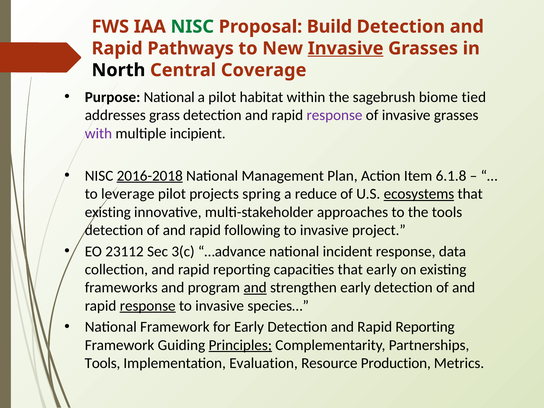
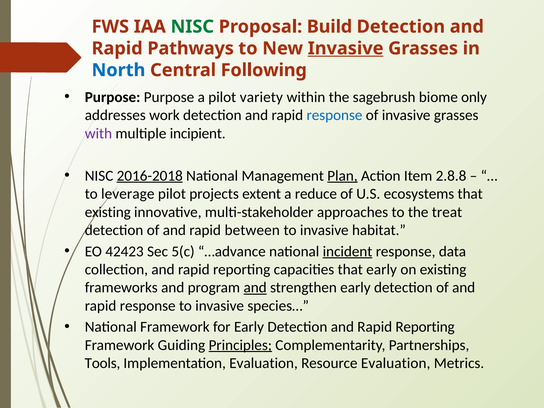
North colour: black -> blue (118, 70)
Coverage: Coverage -> Following (264, 70)
Purpose National: National -> Purpose (169, 97)
habitat: habitat -> variety (261, 97)
tied: tied -> only (474, 97)
grass: grass -> work (164, 115)
response colour: purple -> blue (334, 115)
Plan underline: none -> present (342, 176)
6.1.8: 6.1.8 -> 2.8.8 (451, 176)
spring: spring -> extent (262, 194)
ecosystems underline: present -> none (419, 194)
the tools: tools -> treat (447, 212)
following: following -> between (252, 230)
project: project -> habitat (379, 230)
23112: 23112 -> 42423 (125, 251)
3(c: 3(c -> 5(c (183, 251)
incident underline: none -> present (348, 251)
response underline: present -> none (148, 306)
Resource Production: Production -> Evaluation (396, 363)
